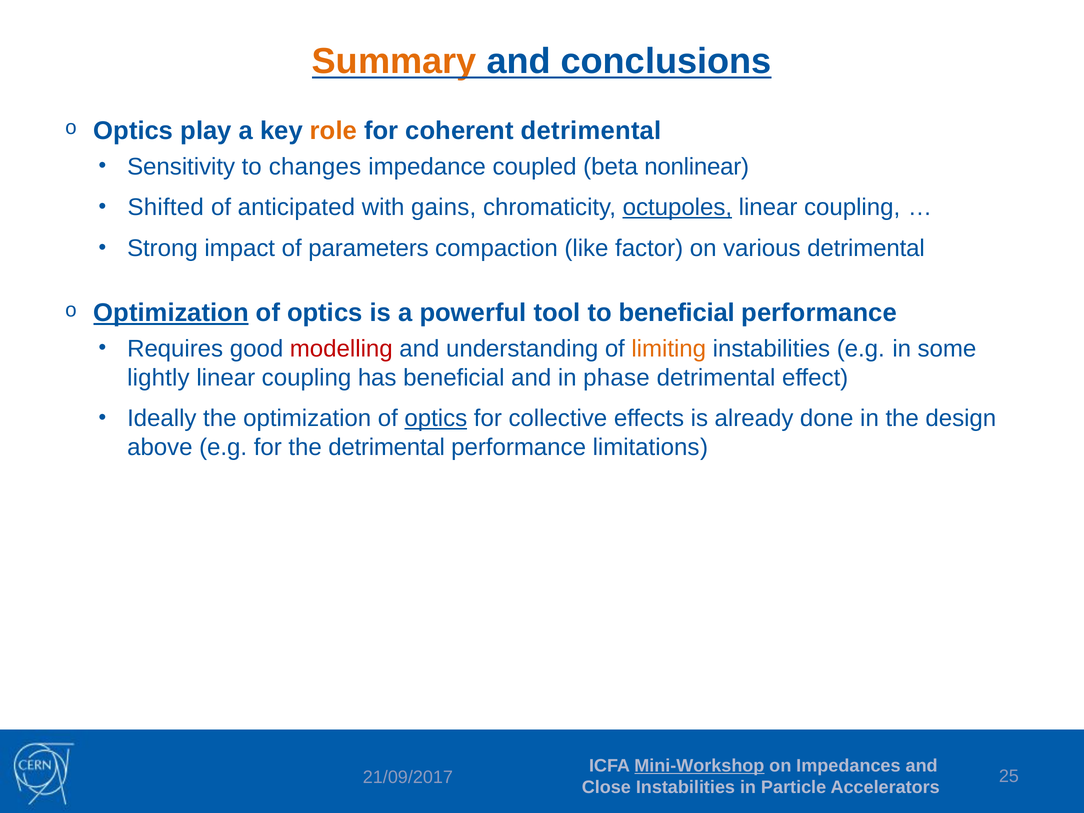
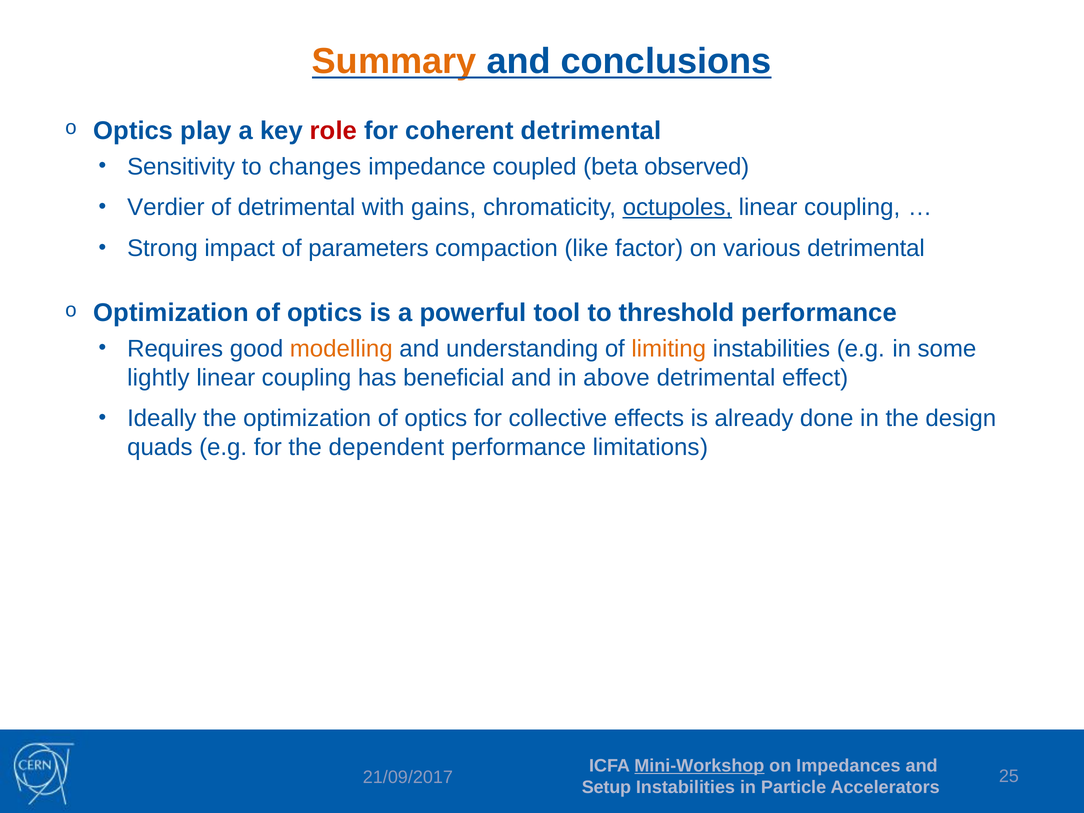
role colour: orange -> red (333, 131)
nonlinear: nonlinear -> observed (697, 167)
Shifted: Shifted -> Verdier (166, 208)
of anticipated: anticipated -> detrimental (296, 208)
Optimization underline: present -> none (171, 313)
to beneficial: beneficial -> threshold (677, 313)
modelling colour: red -> orange (341, 349)
phase: phase -> above (616, 378)
optics underline: present -> none (436, 419)
above: above -> quads (160, 447)
the detrimental: detrimental -> dependent (386, 447)
Close: Close -> Setup (606, 787)
